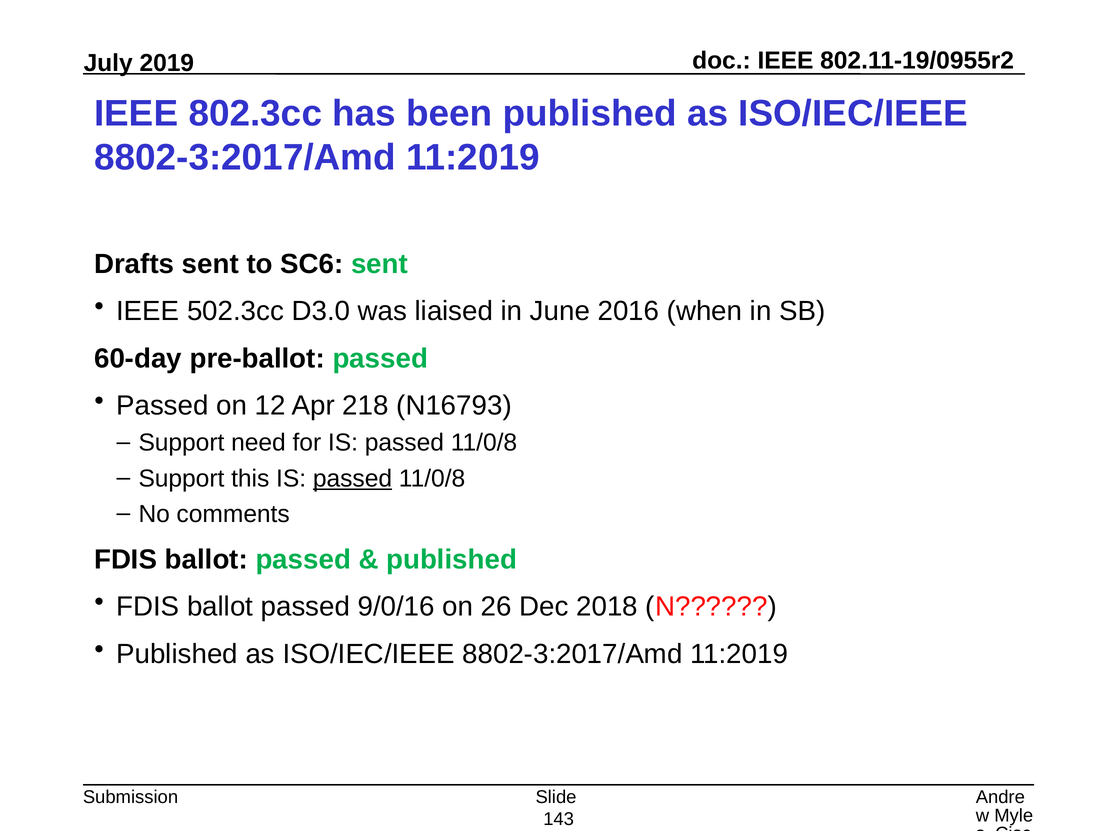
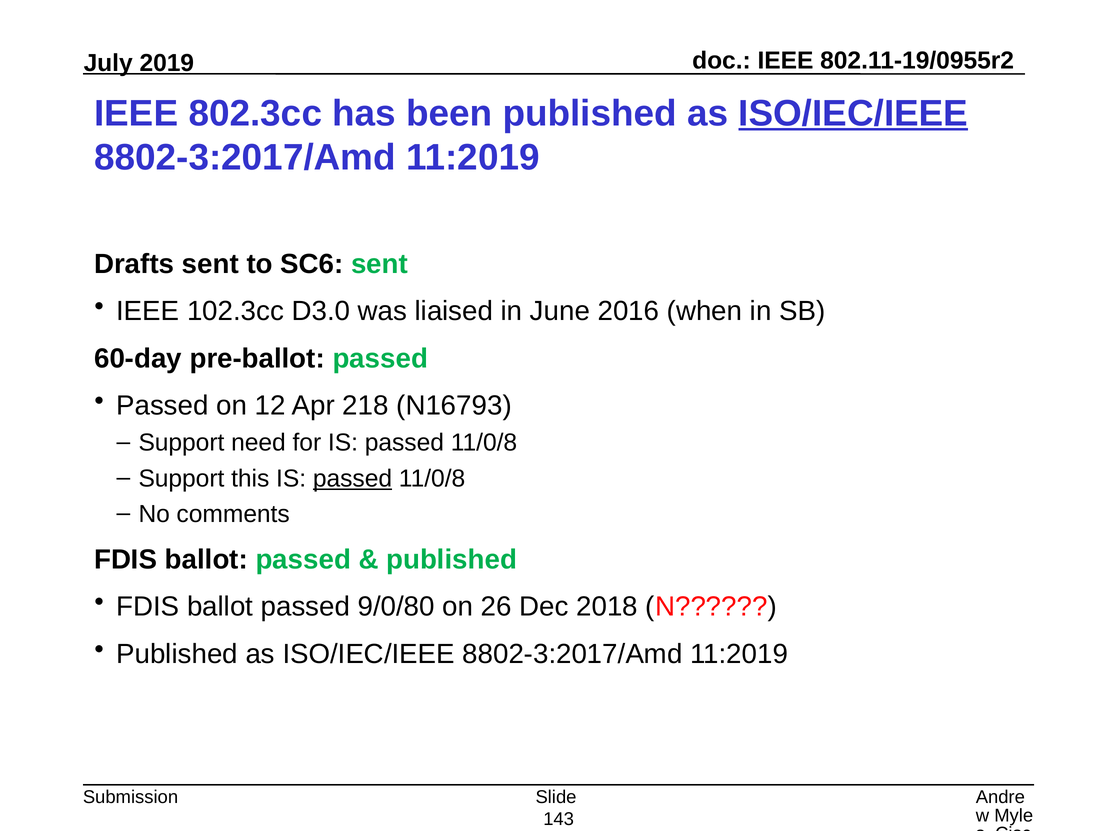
ISO/IEC/IEEE underline: none -> present (853, 113)
502.3cc: 502.3cc -> 102.3cc (235, 311)
9/0/16: 9/0/16 -> 9/0/80 (396, 607)
